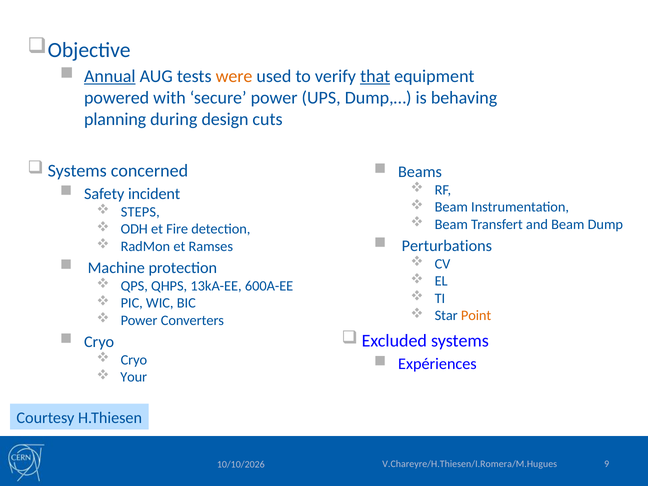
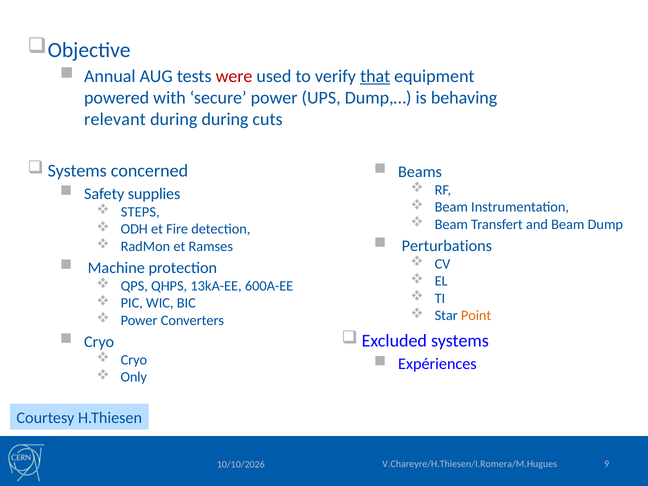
Annual underline: present -> none (110, 76)
were colour: orange -> red (234, 76)
planning: planning -> relevant (115, 119)
during design: design -> during (225, 119)
incident: incident -> supplies (154, 194)
Your: Your -> Only (134, 377)
